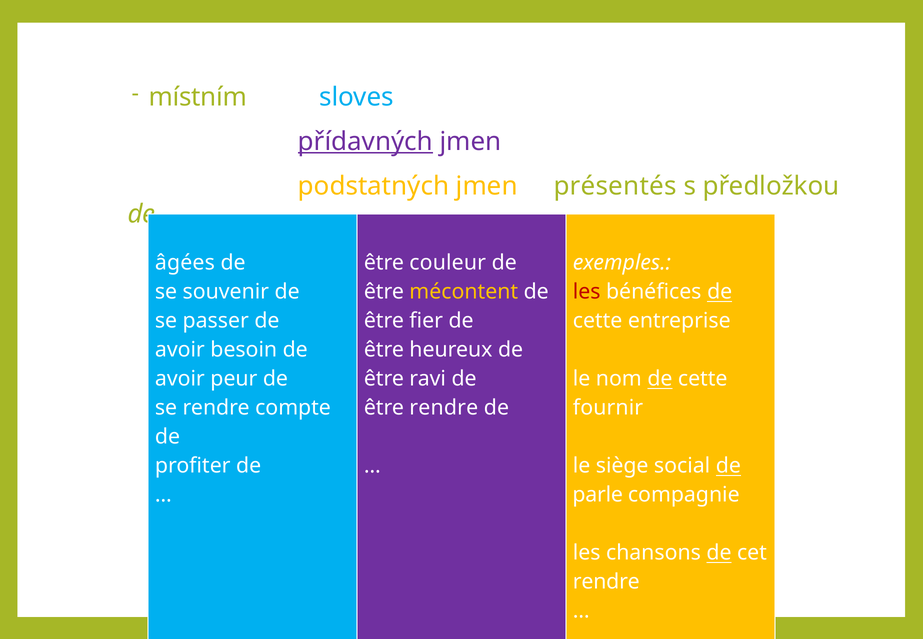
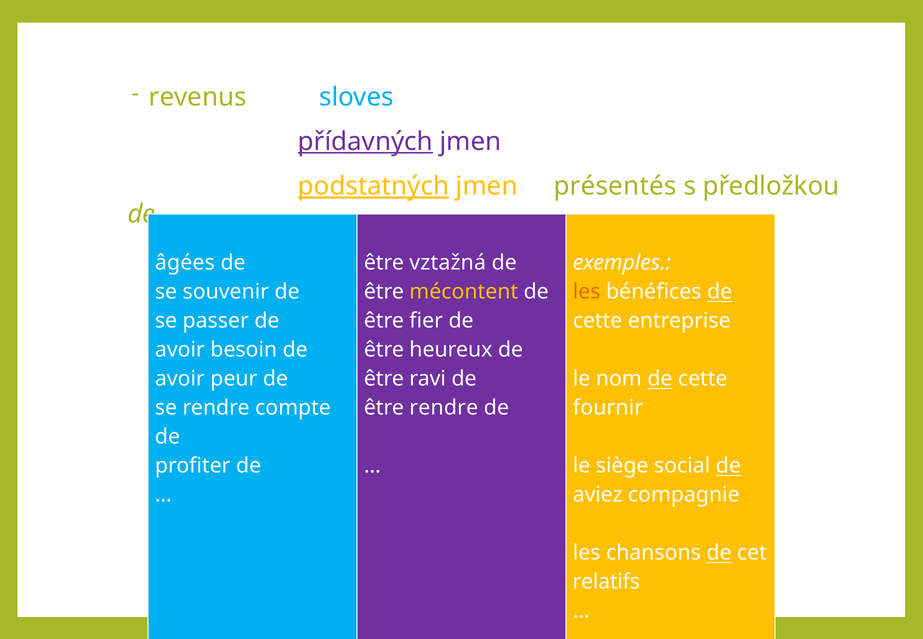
místním: místním -> revenus (198, 97)
podstatných underline: none -> present (374, 186)
couleur: couleur -> vztažná (448, 263)
les colour: red -> orange (587, 292)
parle: parle -> aviez (598, 495)
rendre: rendre -> relatifs (606, 582)
